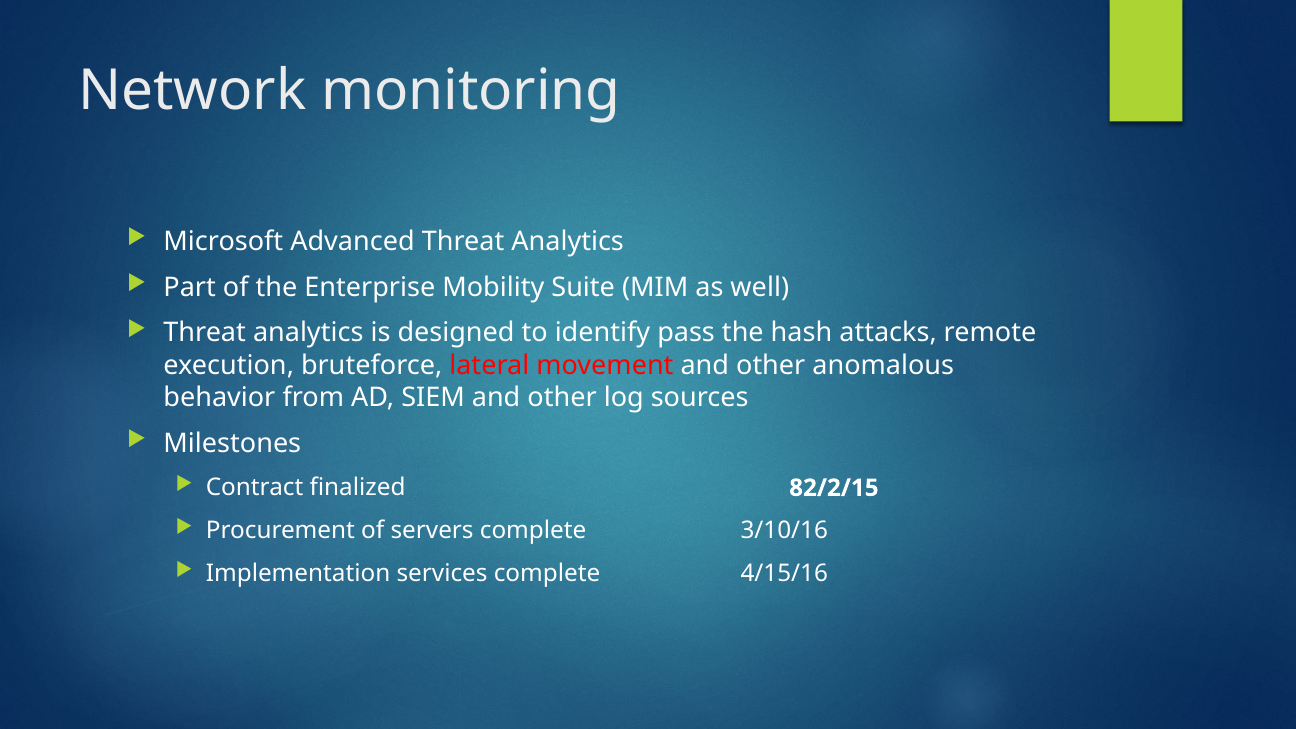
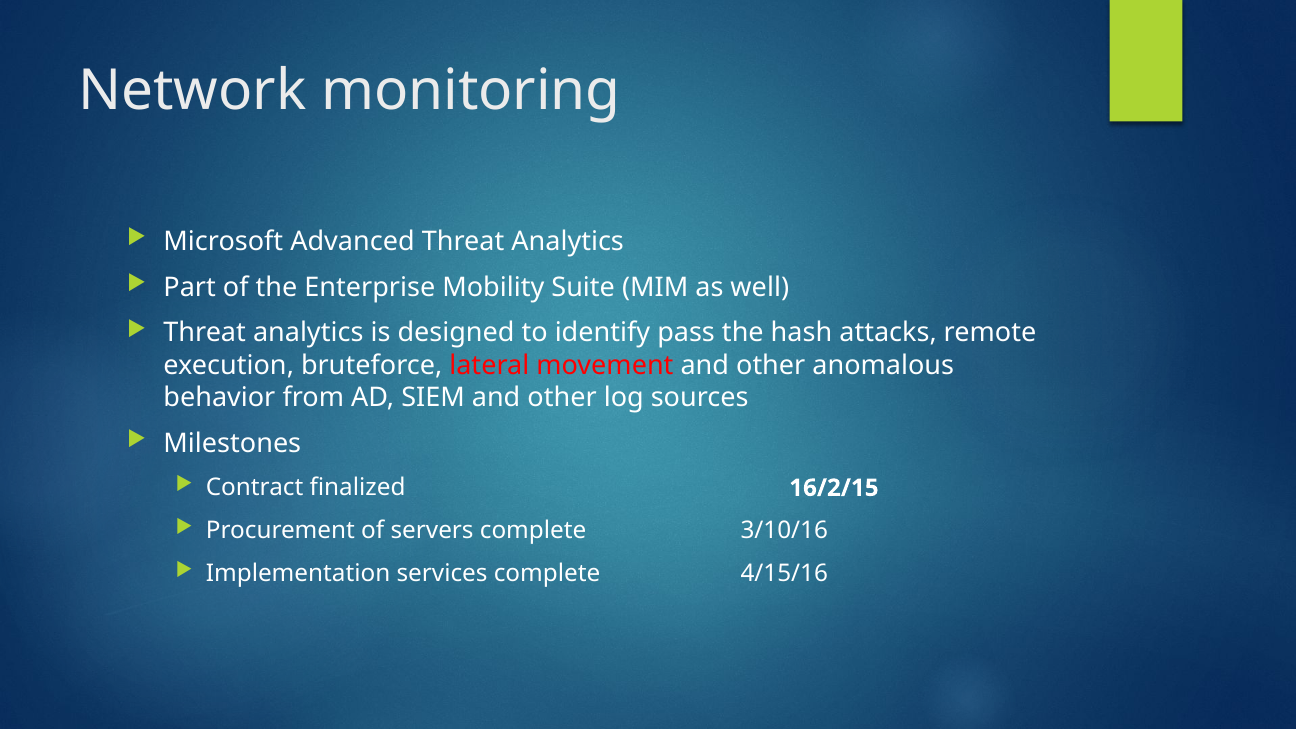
82/2/15: 82/2/15 -> 16/2/15 (834, 488)
